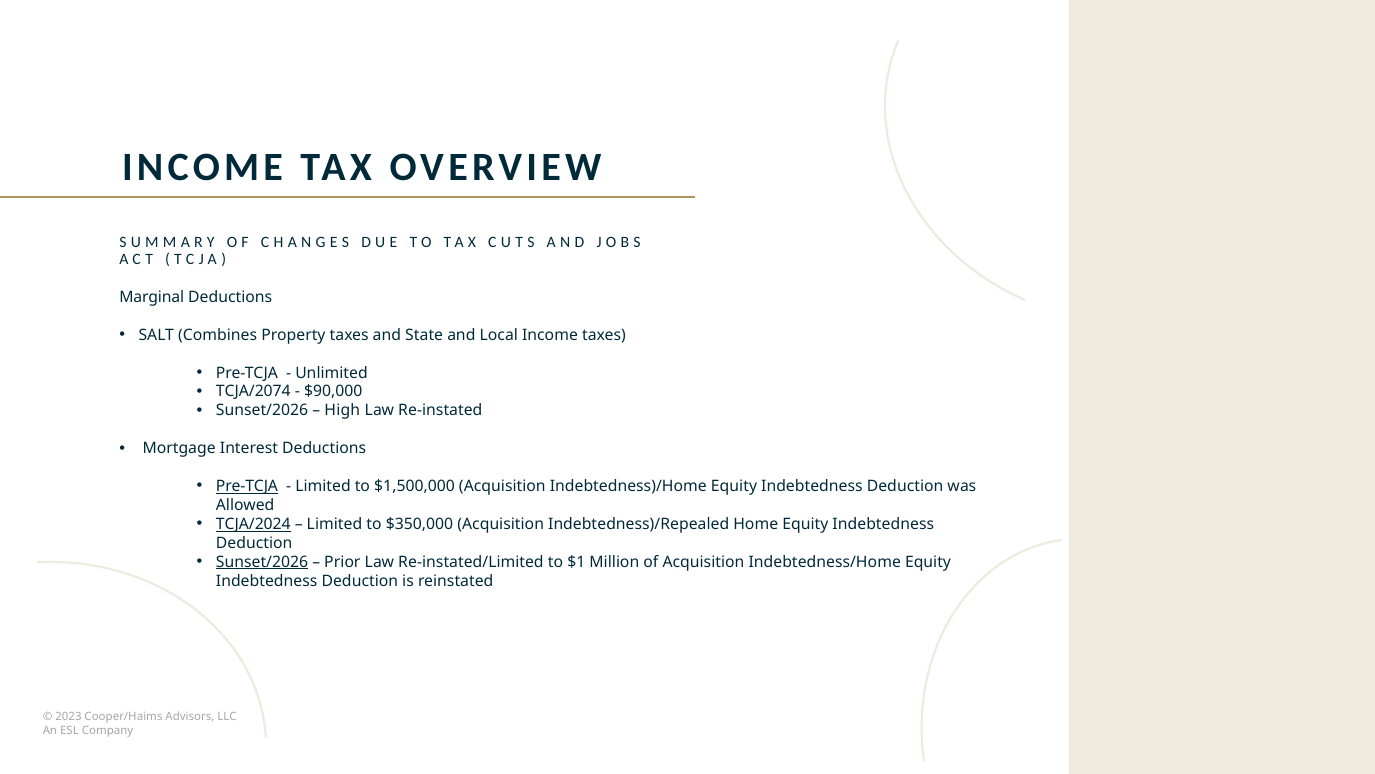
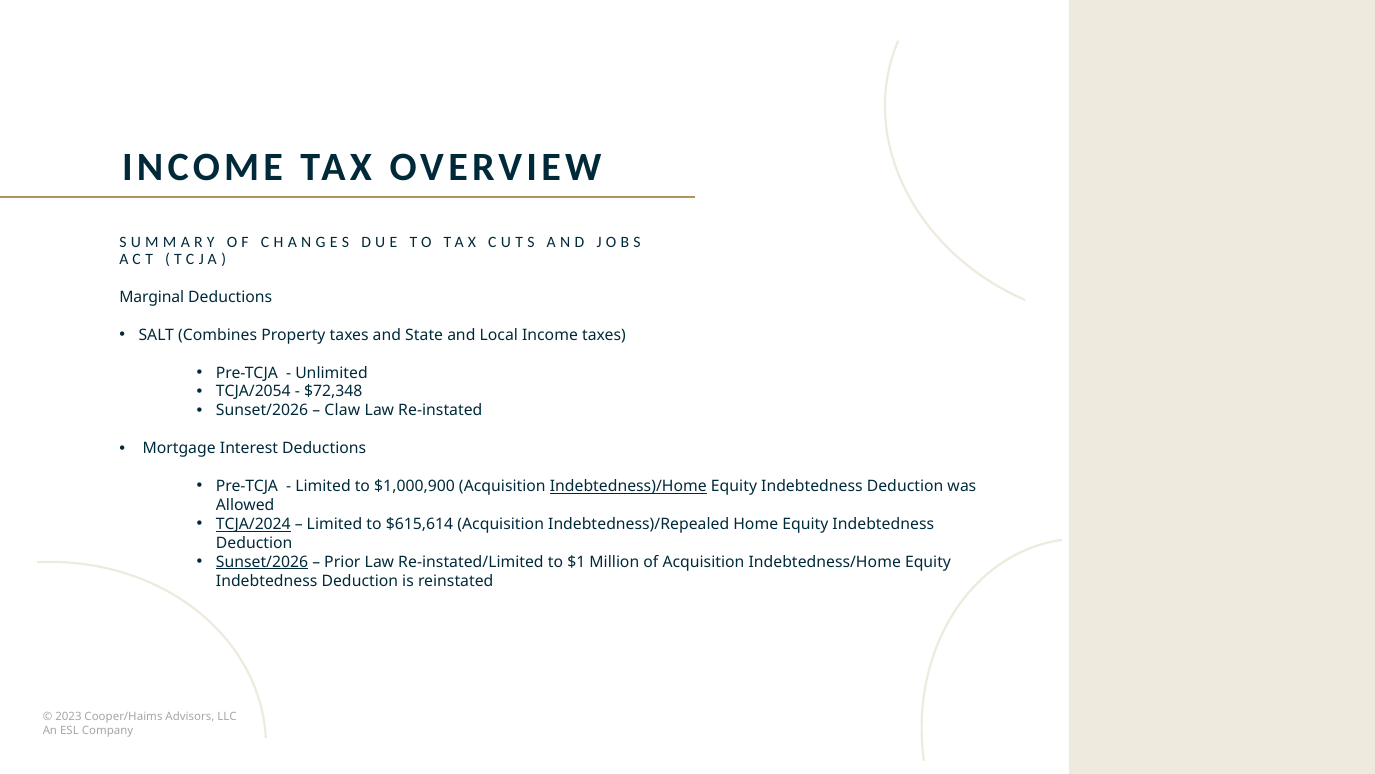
TCJA/2074: TCJA/2074 -> TCJA/2054 (253, 391)
$90,000: $90,000 -> $72,348 (333, 391)
High: High -> Claw (342, 410)
Pre-TCJA underline: present -> none (247, 486)
$1,500,000: $1,500,000 -> $1,000,900 (415, 486)
Indebtedness)/Home underline: none -> present (628, 486)
$350,000: $350,000 -> $615,614 (420, 524)
